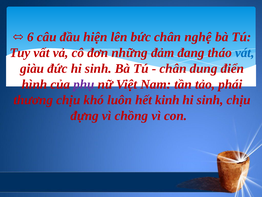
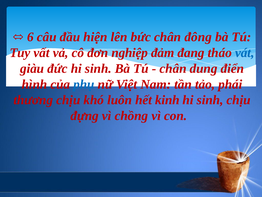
nghệ: nghệ -> đông (198, 37)
những: những -> nghiệp (130, 53)
phụ colour: purple -> blue (84, 84)
